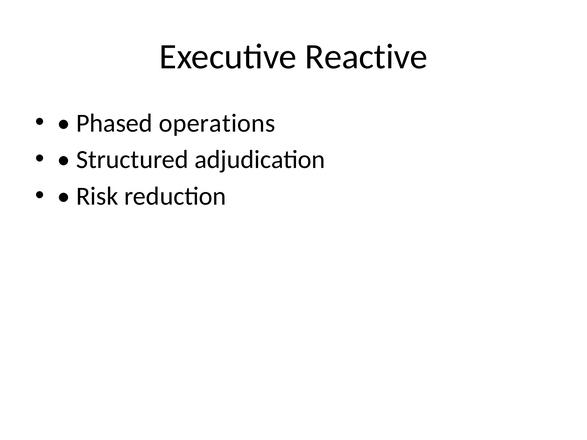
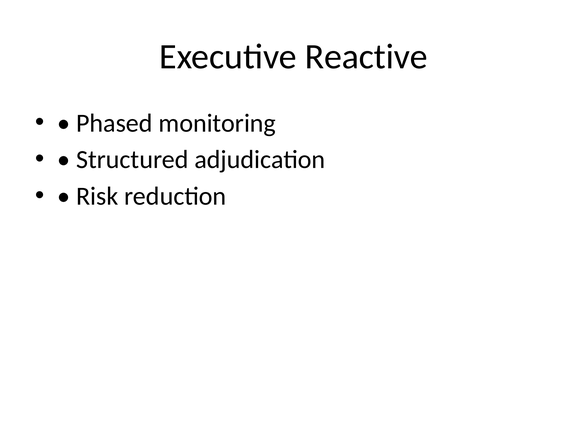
operations: operations -> monitoring (217, 123)
